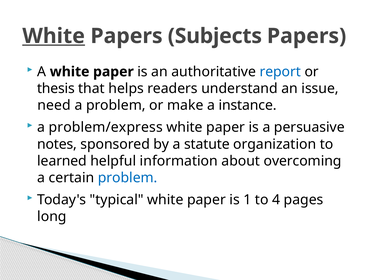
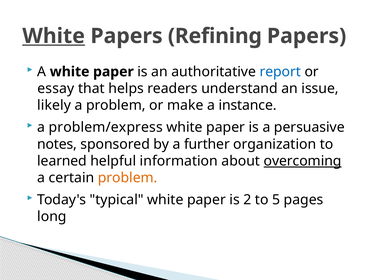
Subjects: Subjects -> Refining (215, 36)
thesis: thesis -> essay (56, 88)
need: need -> likely (54, 105)
statute: statute -> further (207, 144)
overcoming underline: none -> present (303, 161)
problem colour: blue -> orange (128, 178)
1: 1 -> 2 (247, 200)
4: 4 -> 5 (276, 200)
